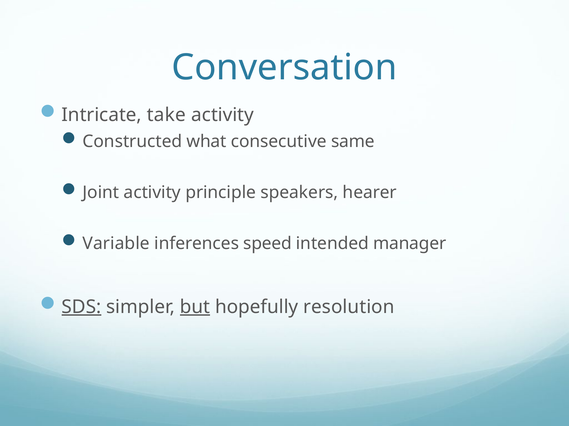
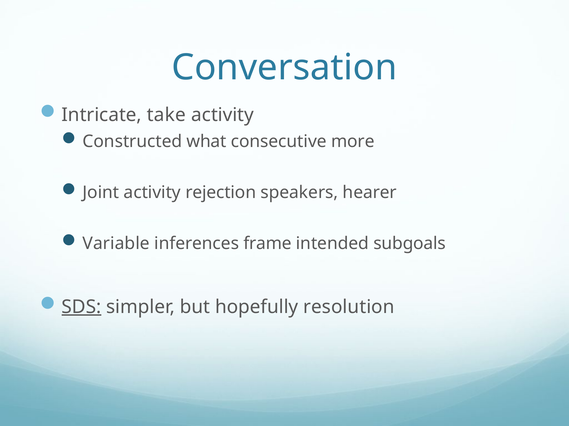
same: same -> more (353, 142)
principle: principle -> rejection (221, 193)
speed: speed -> frame (268, 244)
manager: manager -> subgoals (410, 244)
but underline: present -> none (195, 307)
